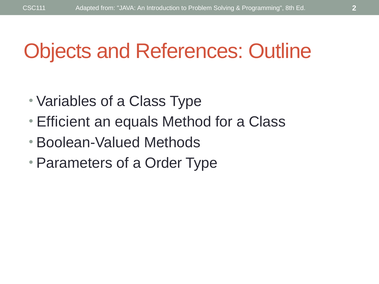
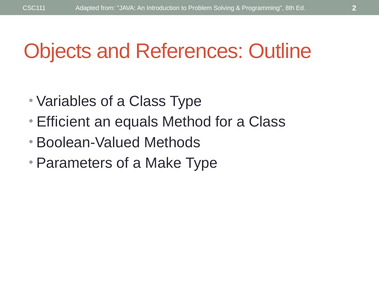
Order: Order -> Make (163, 163)
